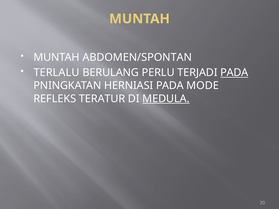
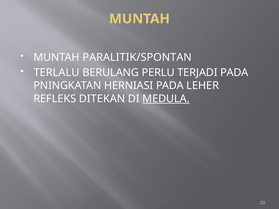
ABDOMEN/SPONTAN: ABDOMEN/SPONTAN -> PARALITIK/SPONTAN (137, 57)
PADA underline: present -> none (234, 73)
MODE: MODE -> LEHER (203, 86)
TERATUR: TERATUR -> DITEKAN (102, 99)
